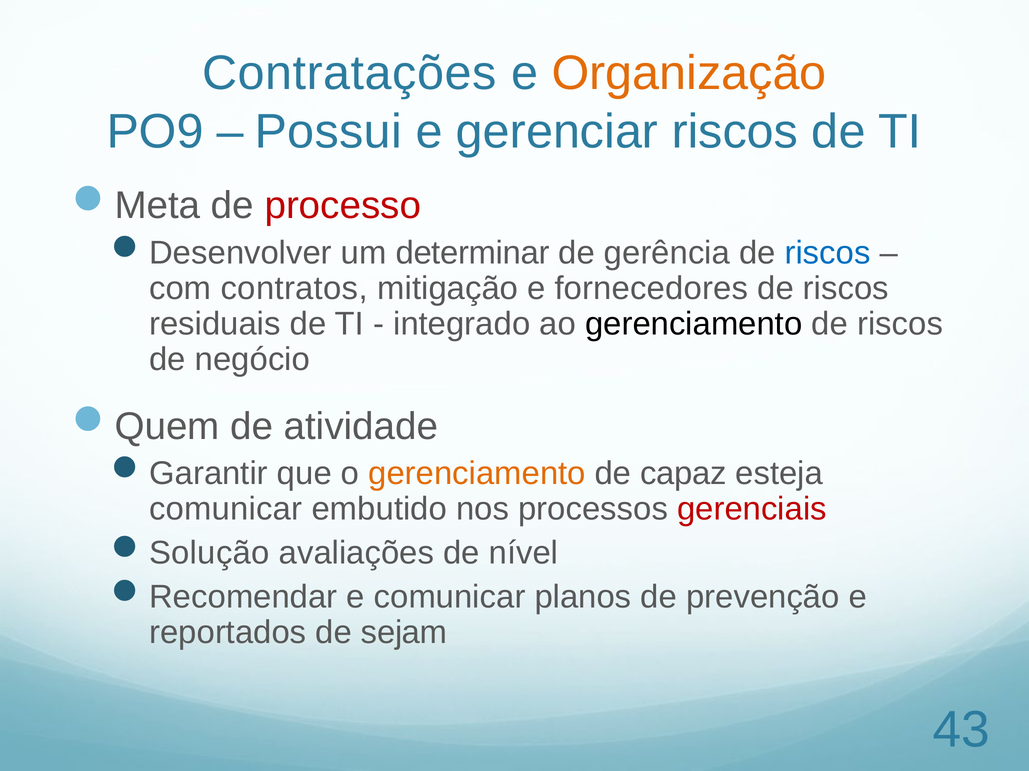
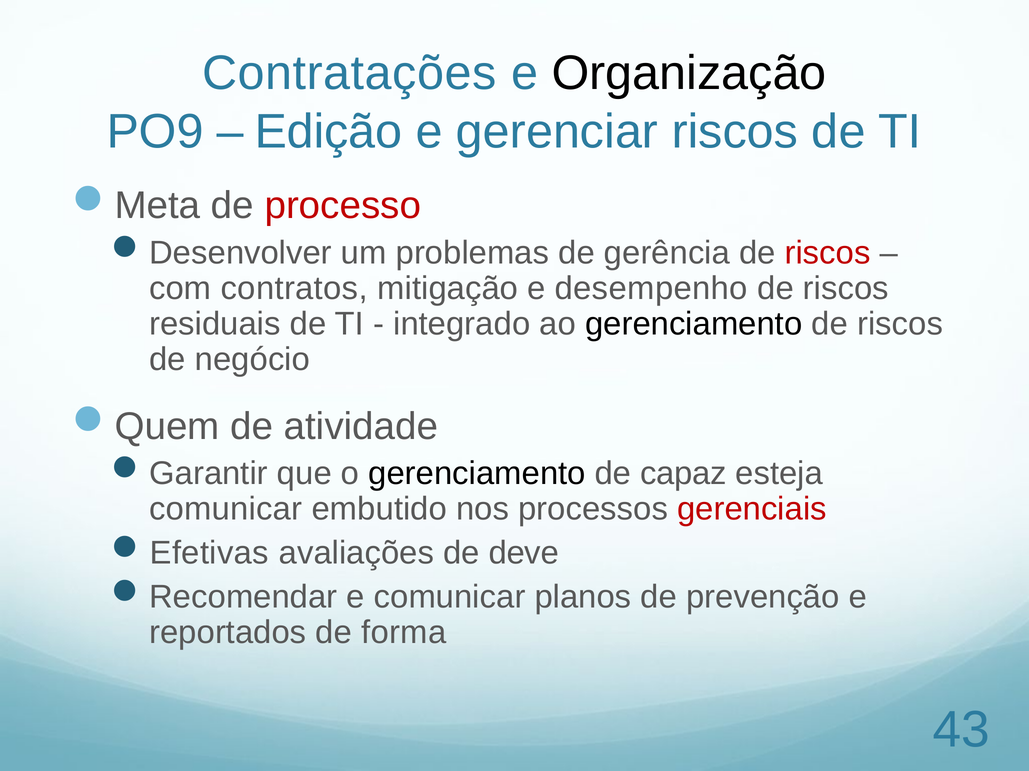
Organização colour: orange -> black (689, 73)
Possui: Possui -> Edição (329, 132)
determinar: determinar -> problemas (472, 253)
riscos colour: blue -> red (828, 253)
fornecedores: fornecedores -> desempenho (651, 289)
gerenciamento colour: orange -> black (477, 474)
Solução: Solução -> Efetivas (209, 554)
nível: nível -> deve (524, 554)
sejam: sejam -> forma (404, 633)
